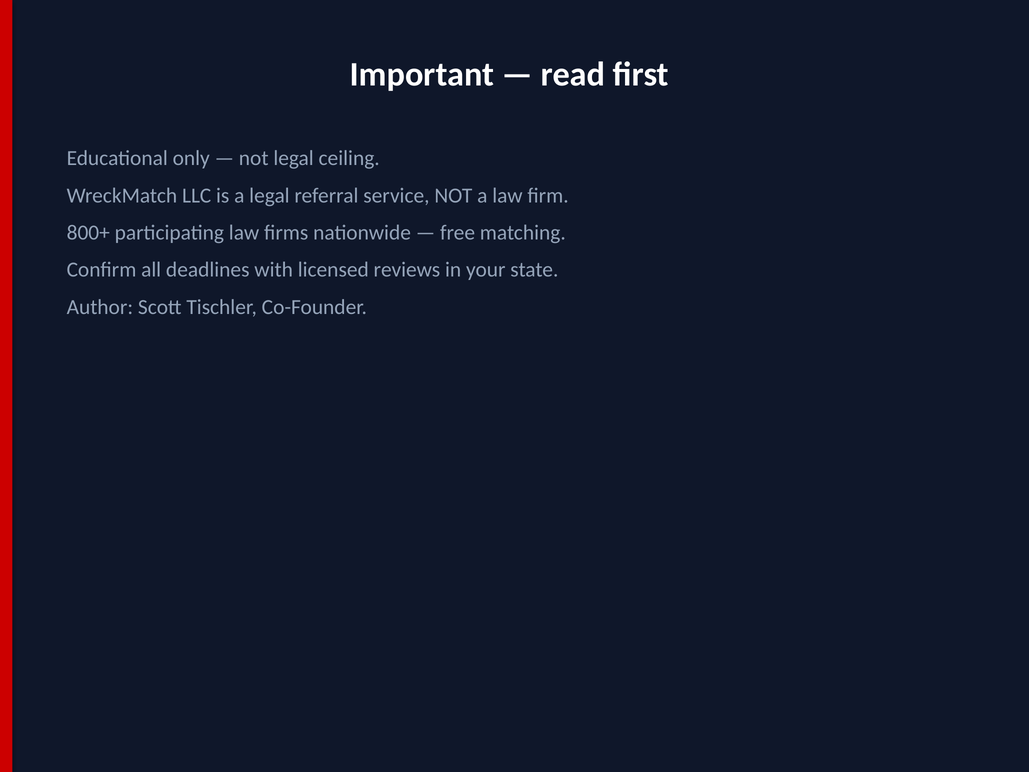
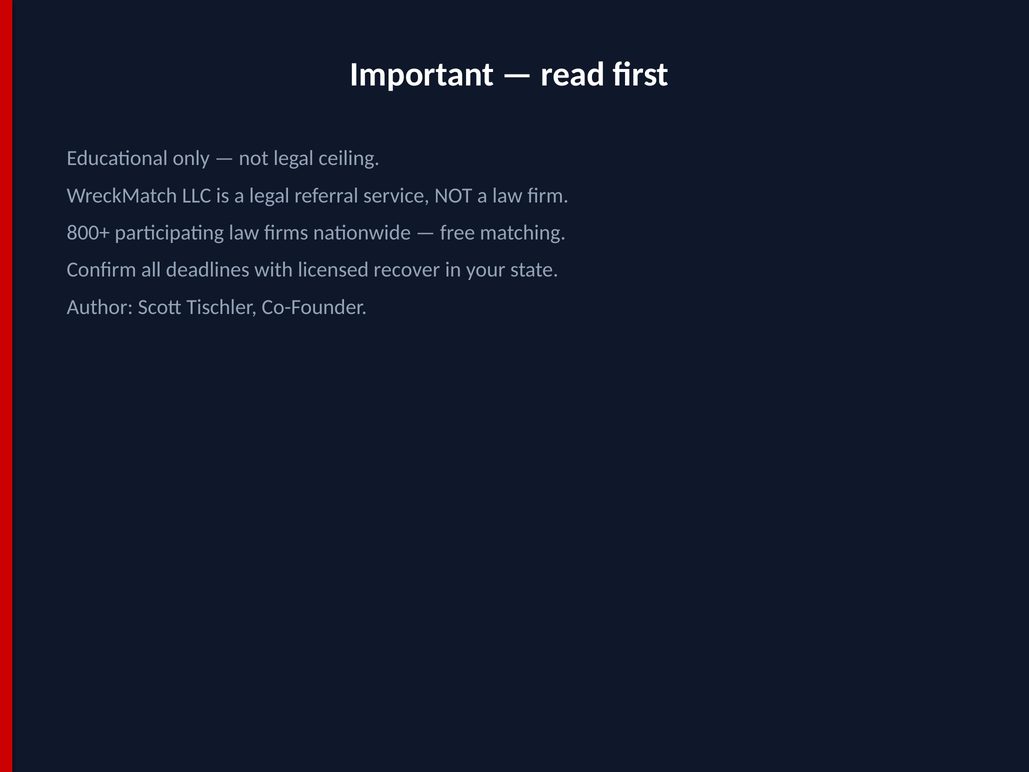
reviews: reviews -> recover (407, 270)
